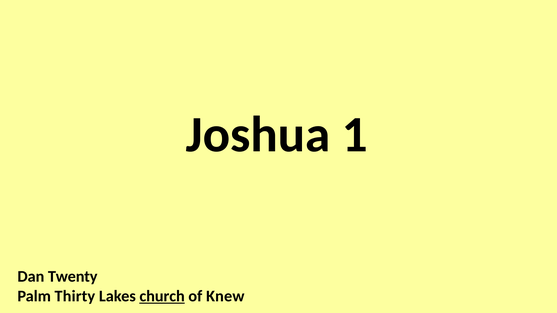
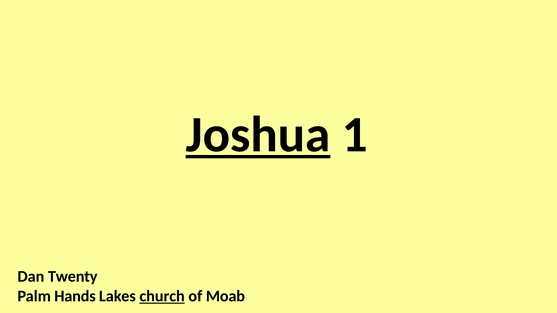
Joshua underline: none -> present (258, 135)
Thirty: Thirty -> Hands (75, 296)
Knew: Knew -> Moab (225, 296)
